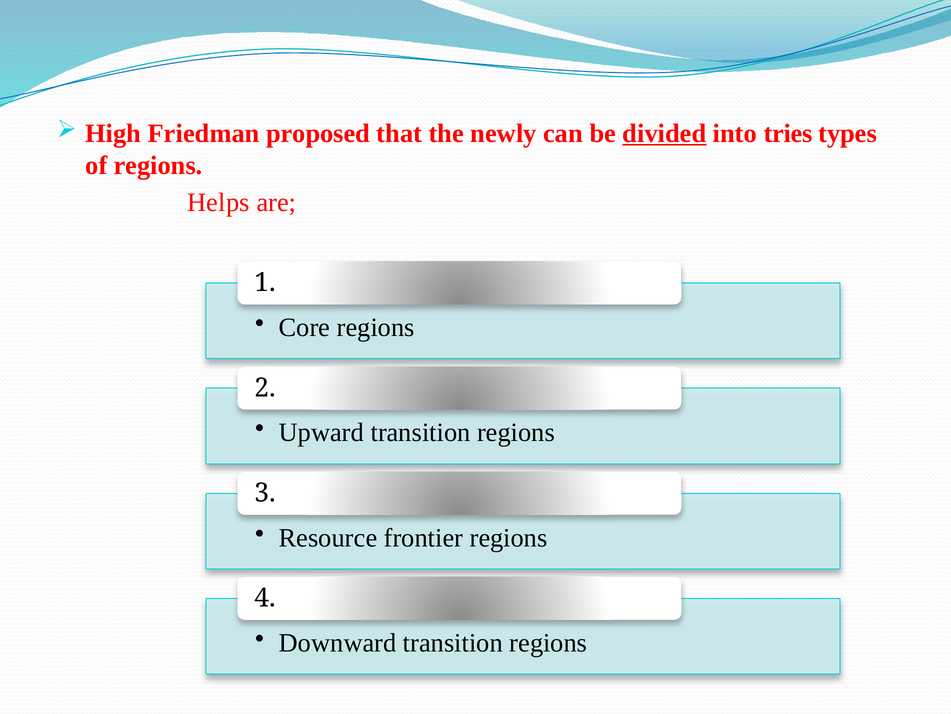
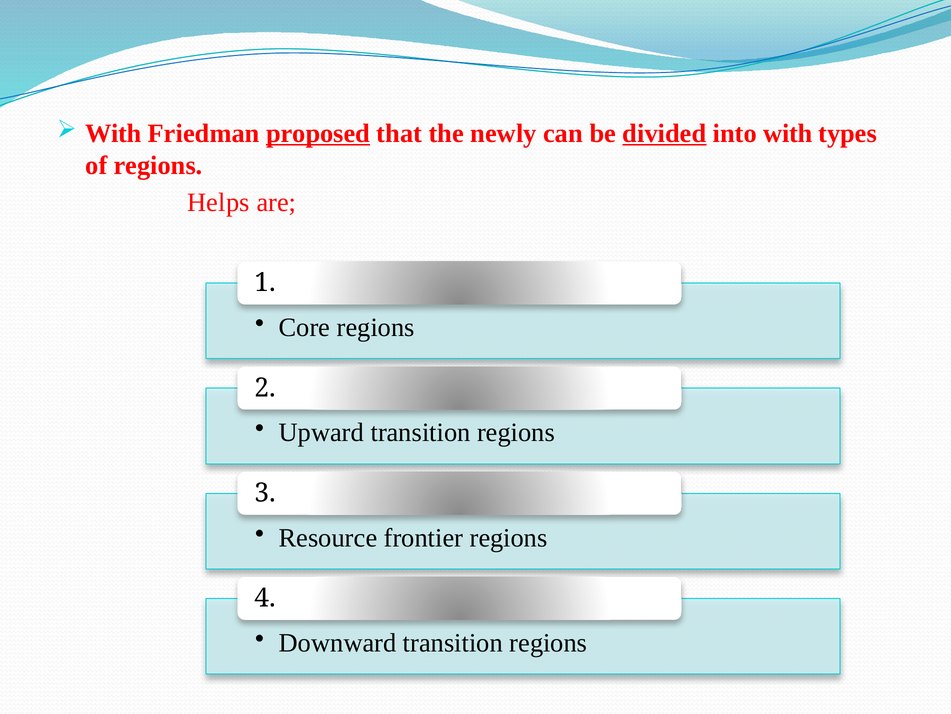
High: High -> With (113, 133)
proposed underline: none -> present (318, 133)
into tries: tries -> with (788, 133)
